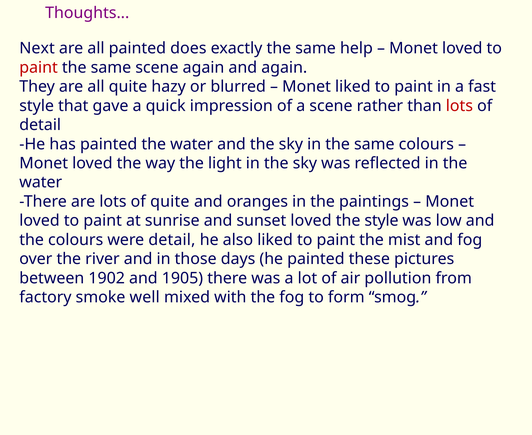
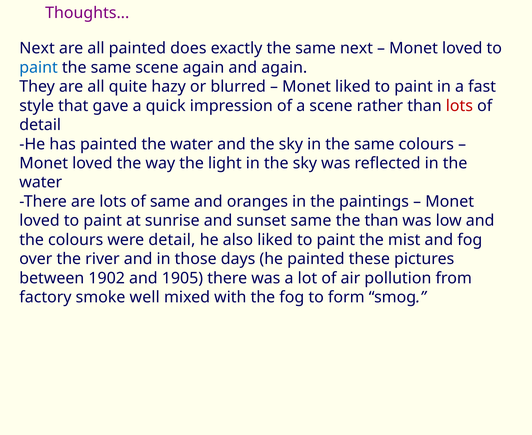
same help: help -> next (356, 48)
paint colour: red -> blue (39, 67)
of quite: quite -> same (170, 202)
sunset loved: loved -> same (311, 221)
the style: style -> than (382, 221)
